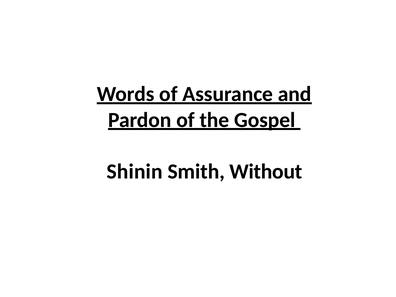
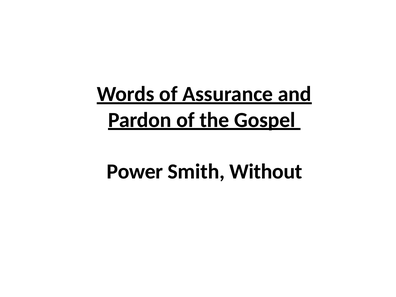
Shinin: Shinin -> Power (135, 171)
